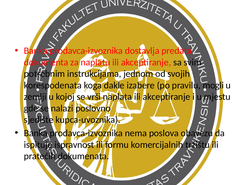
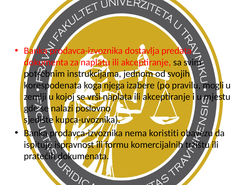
dakle: dakle -> njega (114, 85)
poslova: poslova -> koristiti (164, 133)
